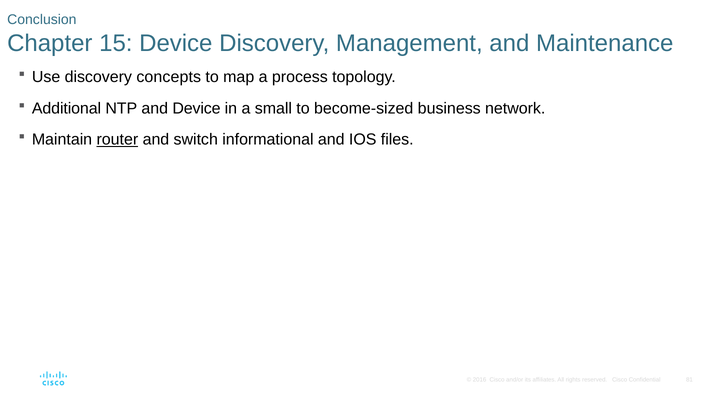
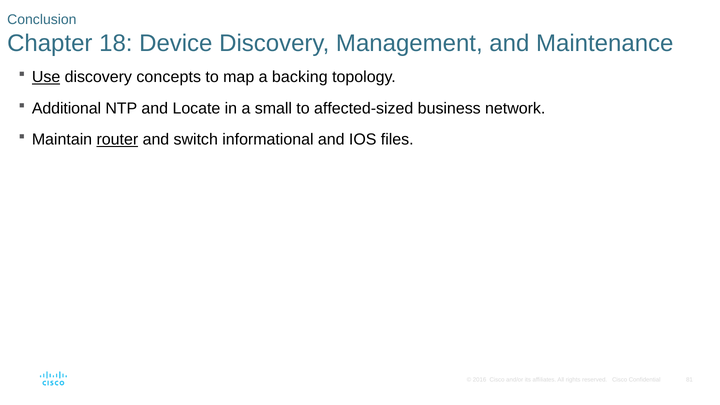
15: 15 -> 18 (116, 43)
Use underline: none -> present (46, 77)
process: process -> backing (300, 77)
and Device: Device -> Locate (196, 108)
become-sized: become-sized -> affected-sized (364, 108)
